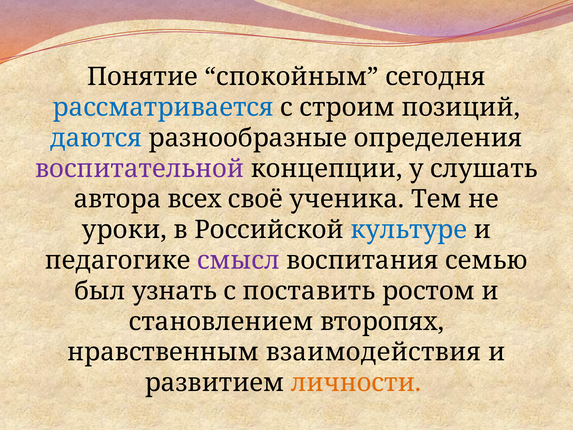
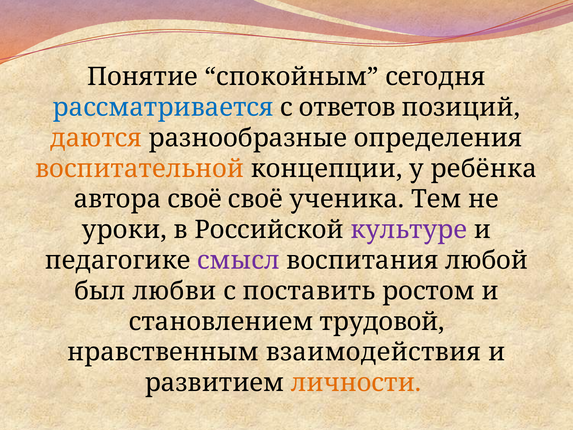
строим: строим -> ответов (347, 107)
даются colour: blue -> orange (96, 138)
воспитательной colour: purple -> orange (140, 169)
слушать: слушать -> ребёнка (484, 169)
автора всех: всех -> своё (195, 199)
культуре colour: blue -> purple (409, 230)
семью: семью -> любой (487, 260)
узнать: узнать -> любви (174, 291)
второпях: второпях -> трудовой (382, 321)
